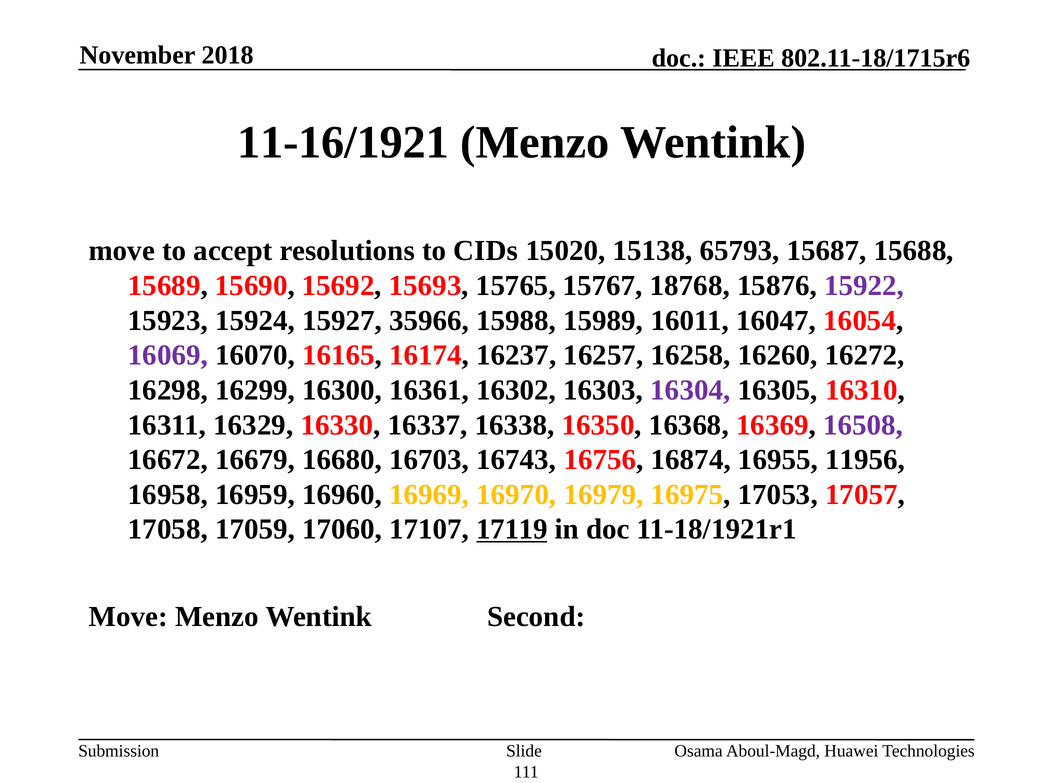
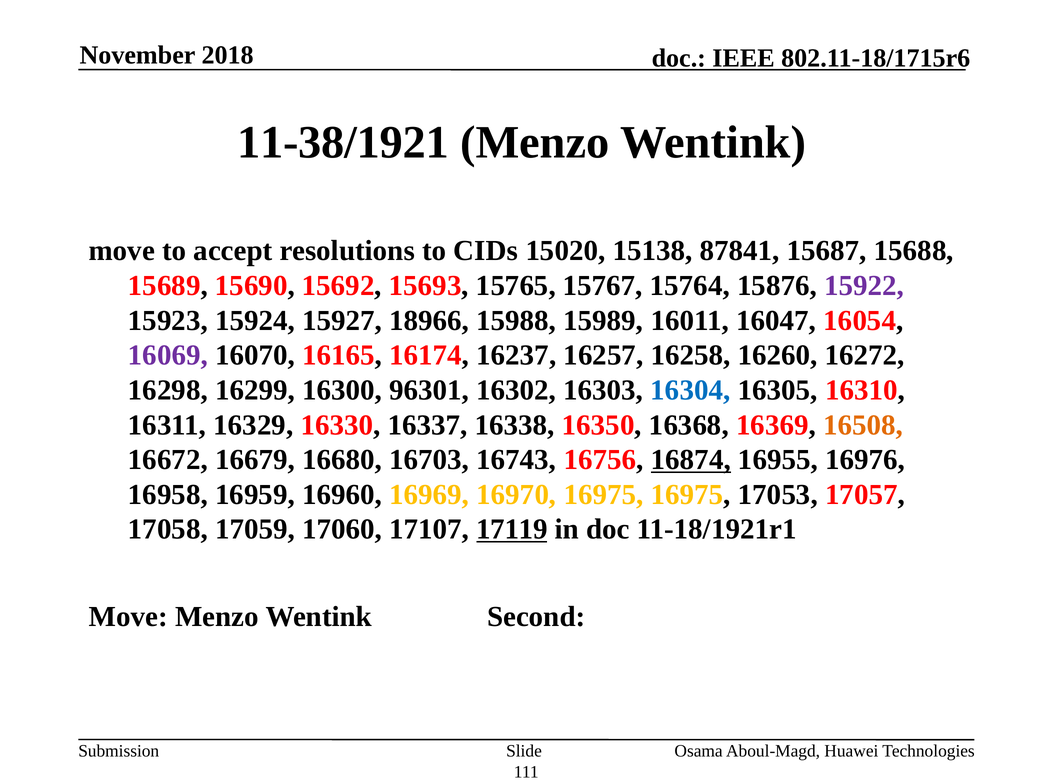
11-16/1921: 11-16/1921 -> 11-38/1921 (343, 142)
65793: 65793 -> 87841 (740, 251)
18768: 18768 -> 15764 (690, 286)
35966: 35966 -> 18966 (429, 321)
16361: 16361 -> 96301 (429, 390)
16304 colour: purple -> blue (690, 390)
16508 colour: purple -> orange (863, 425)
16874 underline: none -> present (691, 460)
11956: 11956 -> 16976 (865, 460)
16970 16979: 16979 -> 16975 (603, 495)
